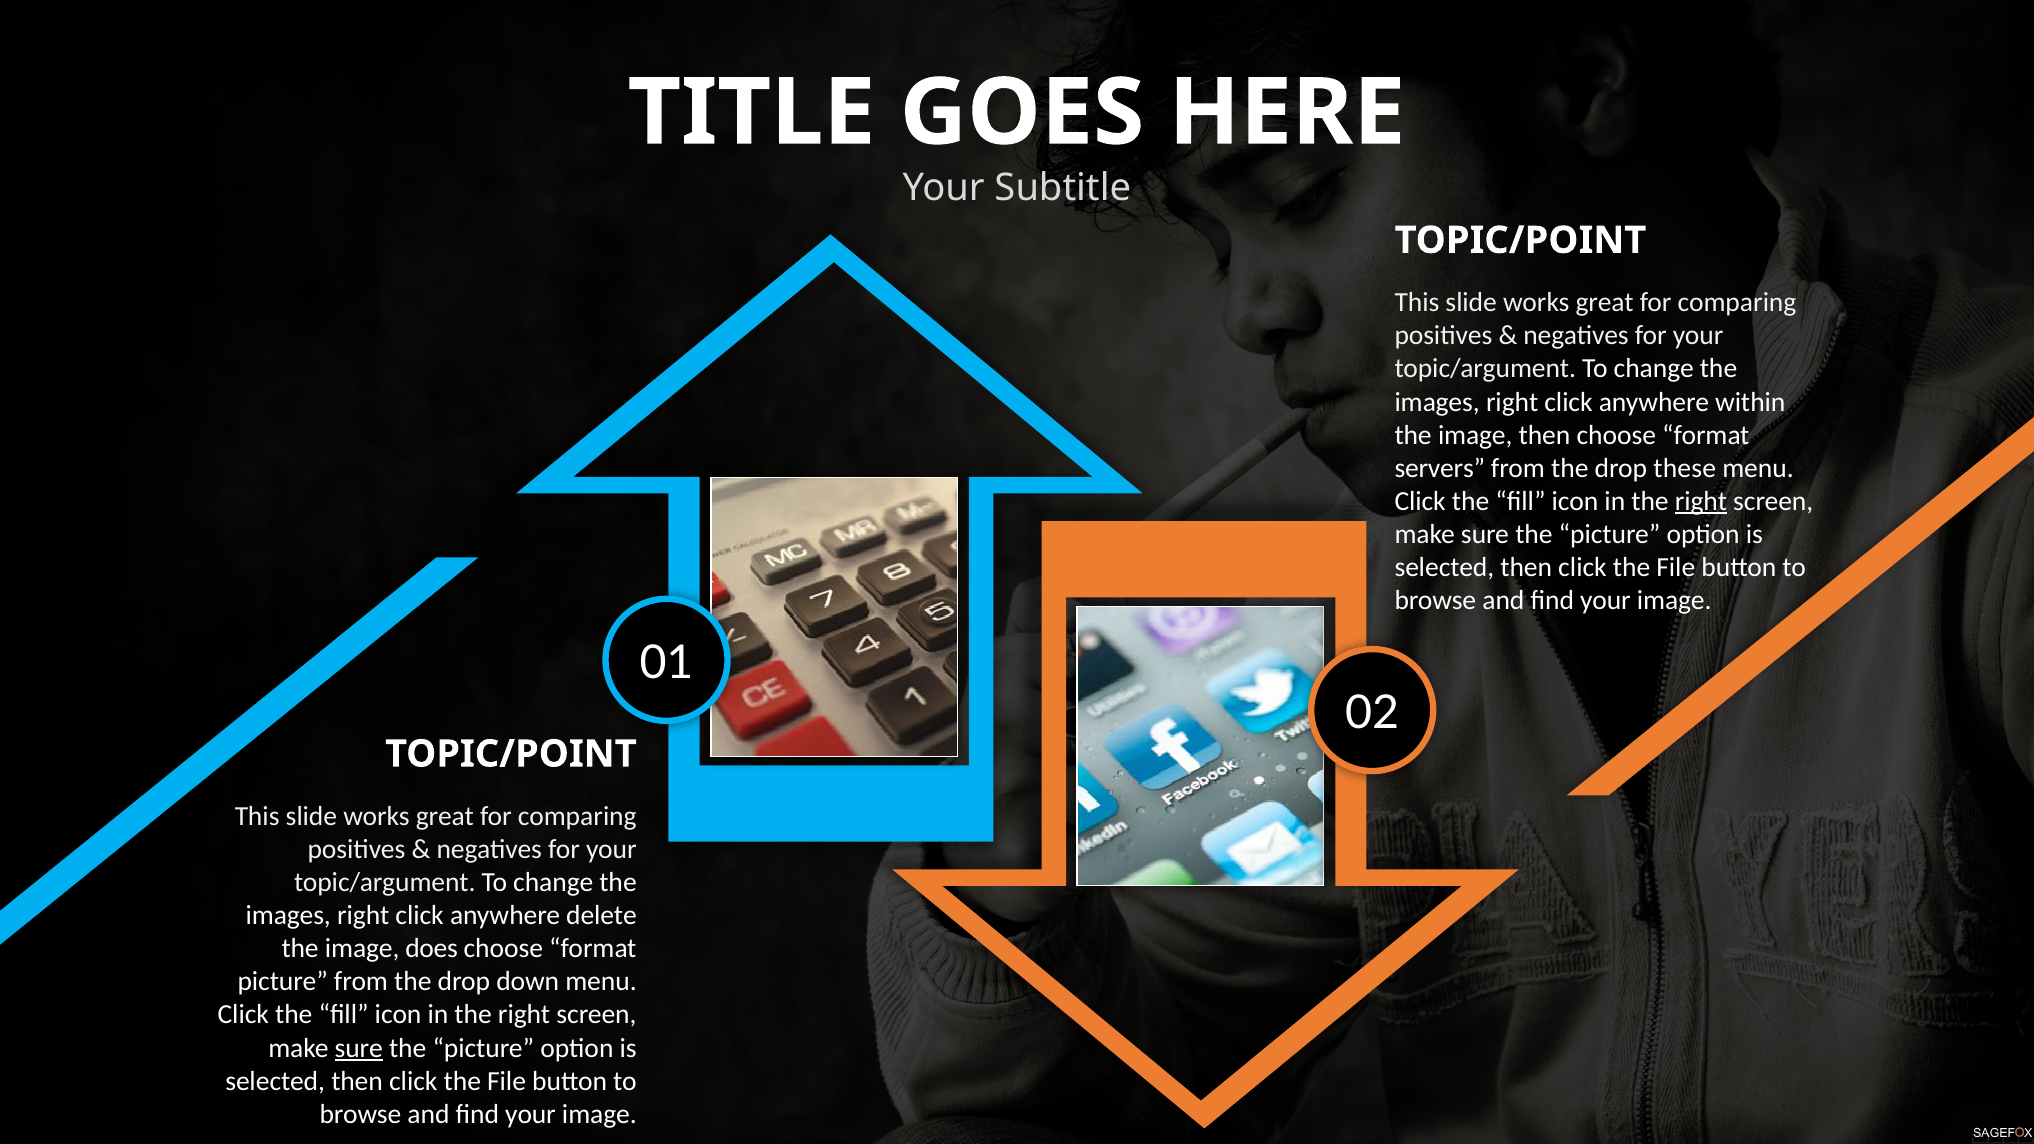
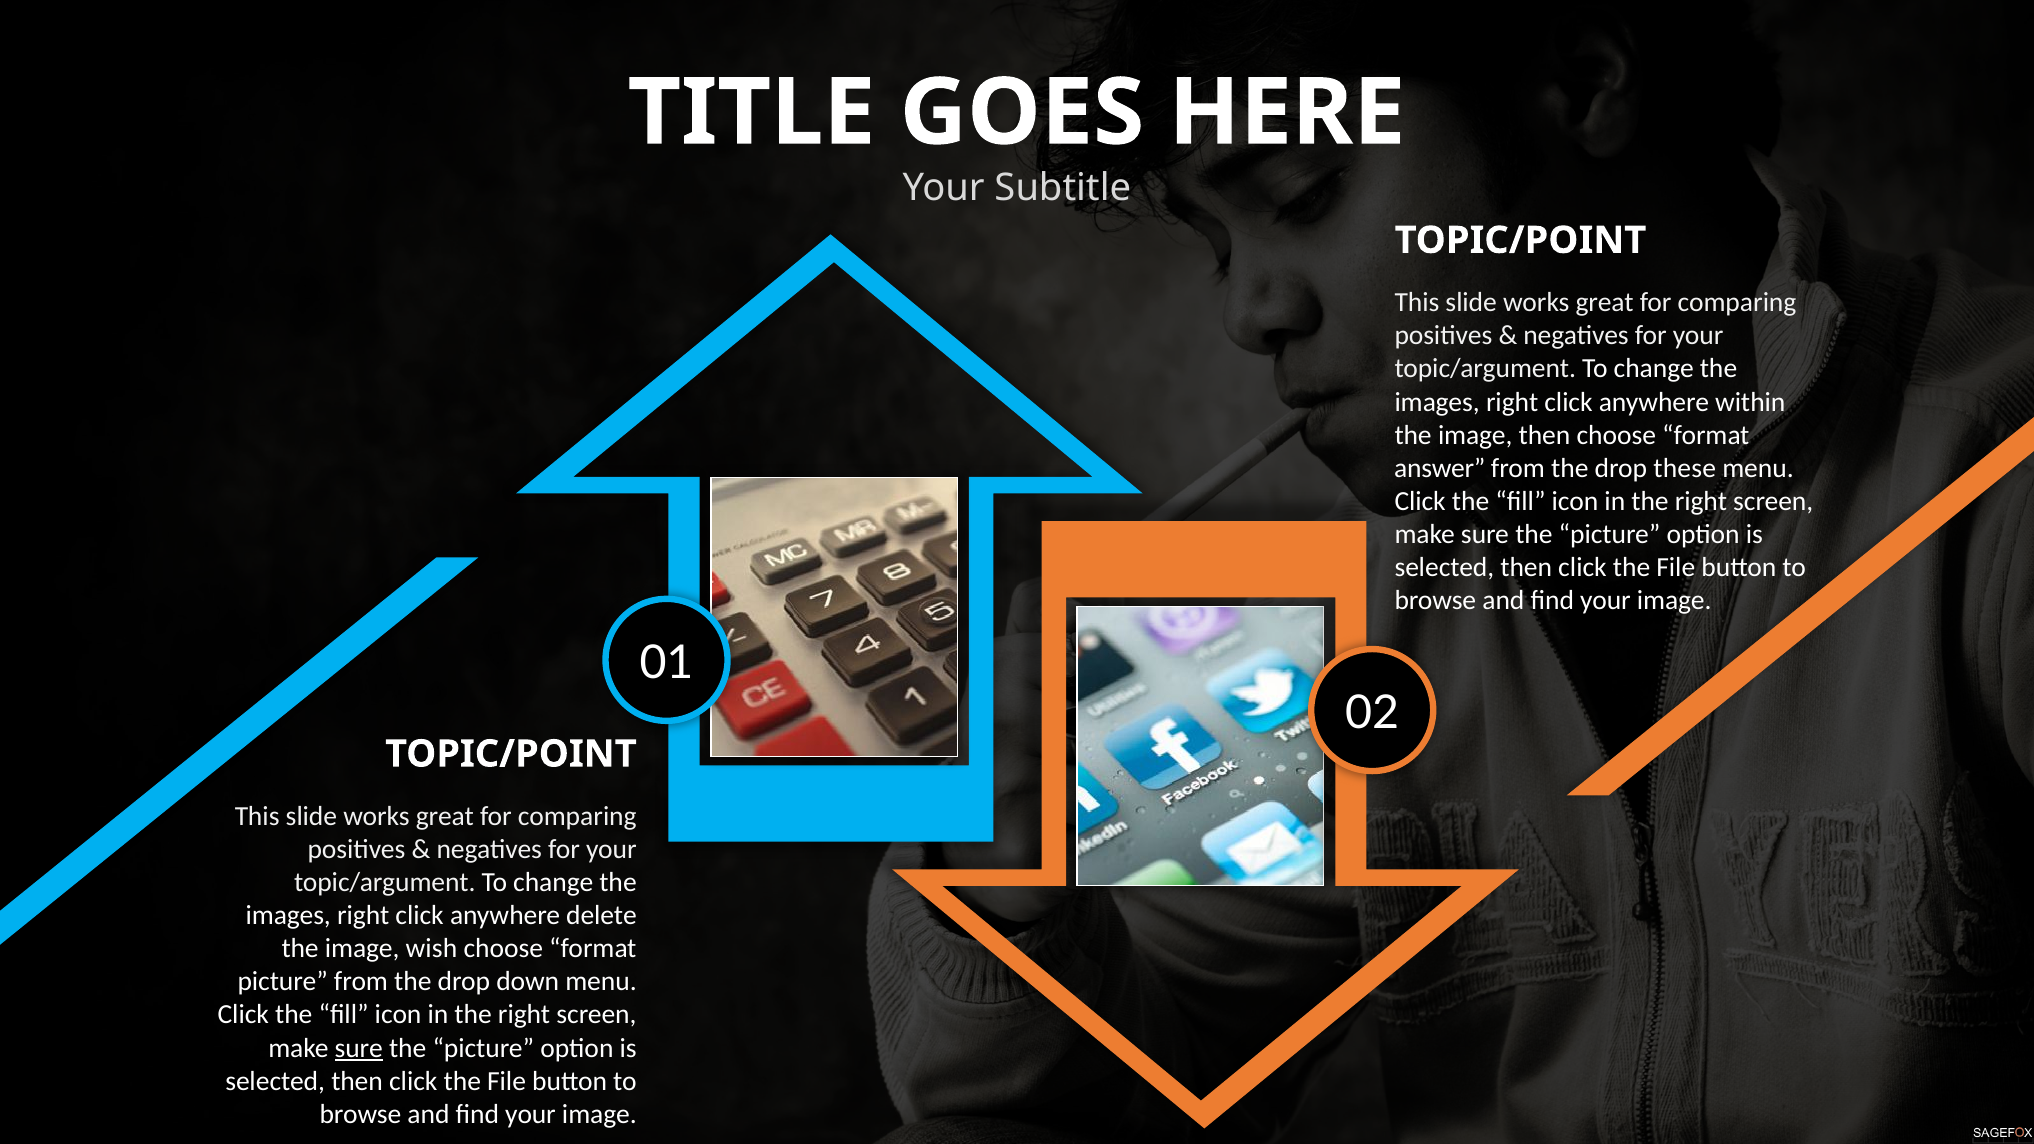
servers: servers -> answer (1440, 468)
right underline: present -> none (1701, 501)
does: does -> wish (431, 949)
